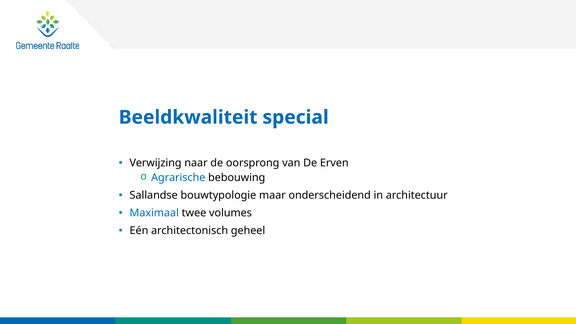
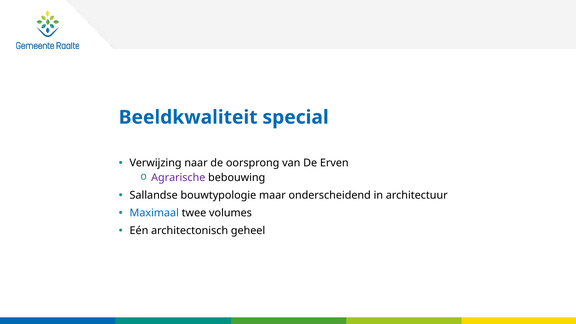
Agrarische colour: blue -> purple (178, 178)
